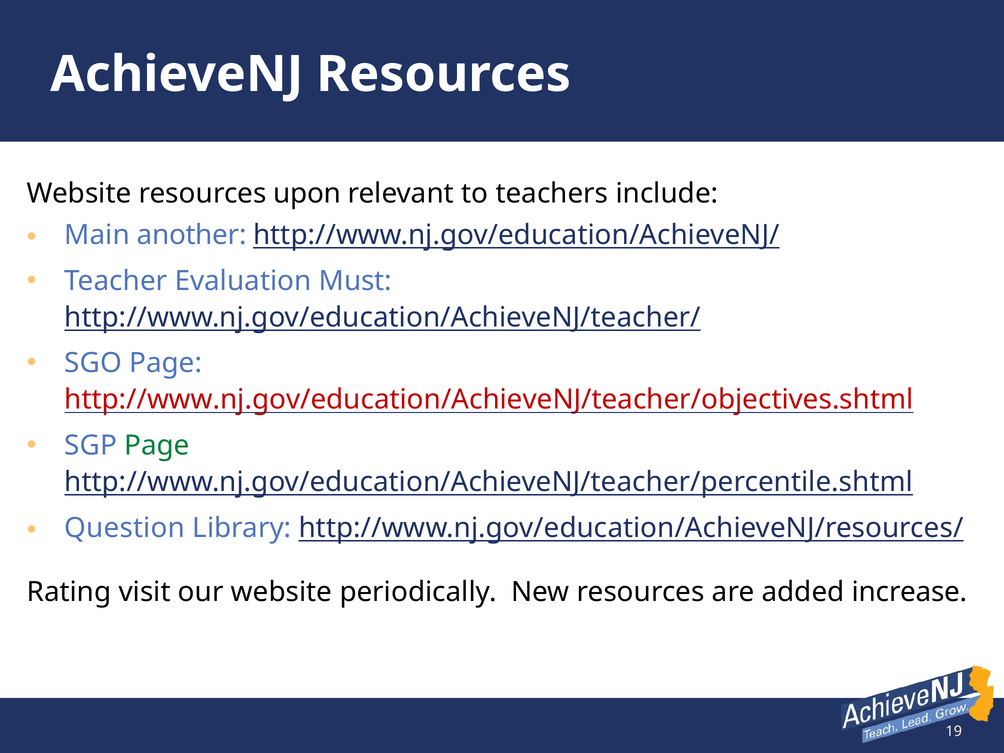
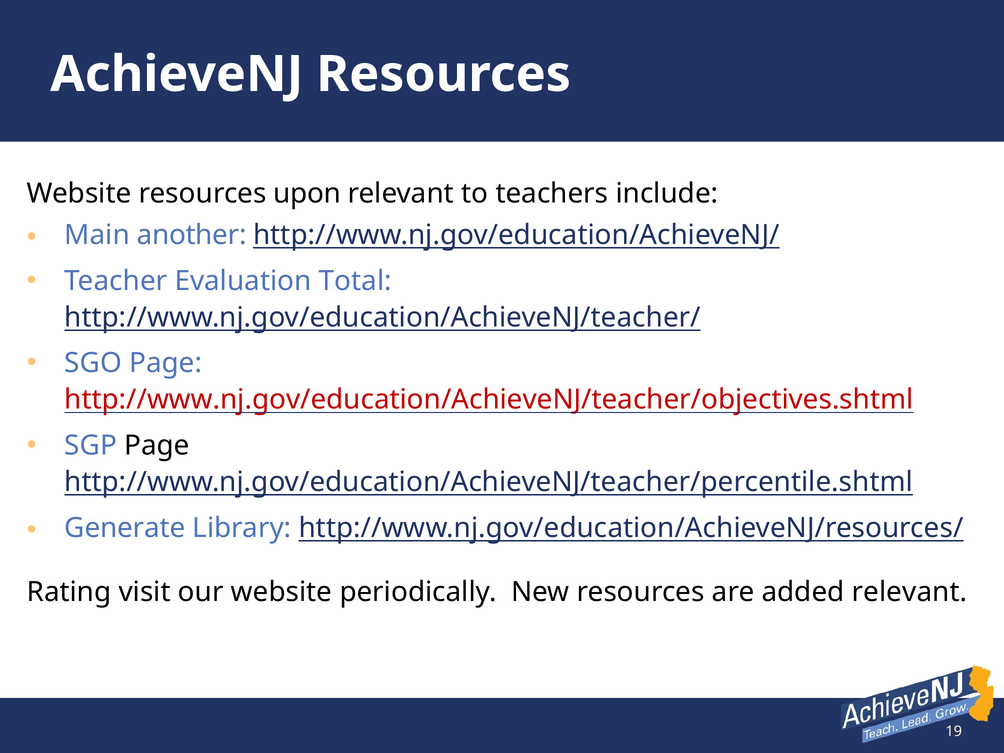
Must: Must -> Total (355, 281)
Page colour: green -> black (157, 446)
Question: Question -> Generate (125, 528)
added increase: increase -> relevant (910, 592)
